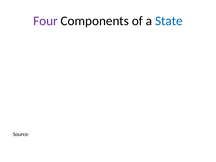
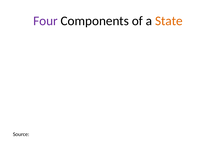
State colour: blue -> orange (169, 21)
